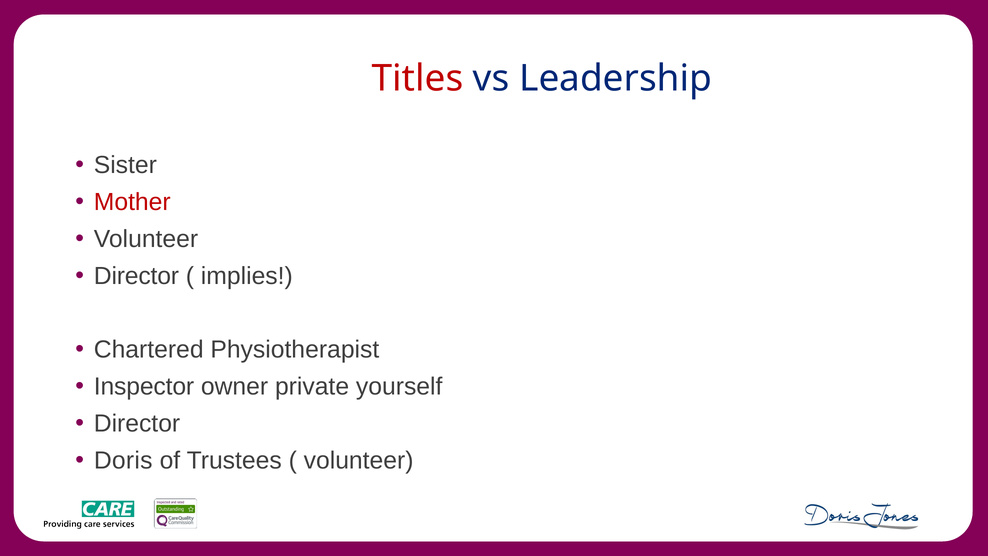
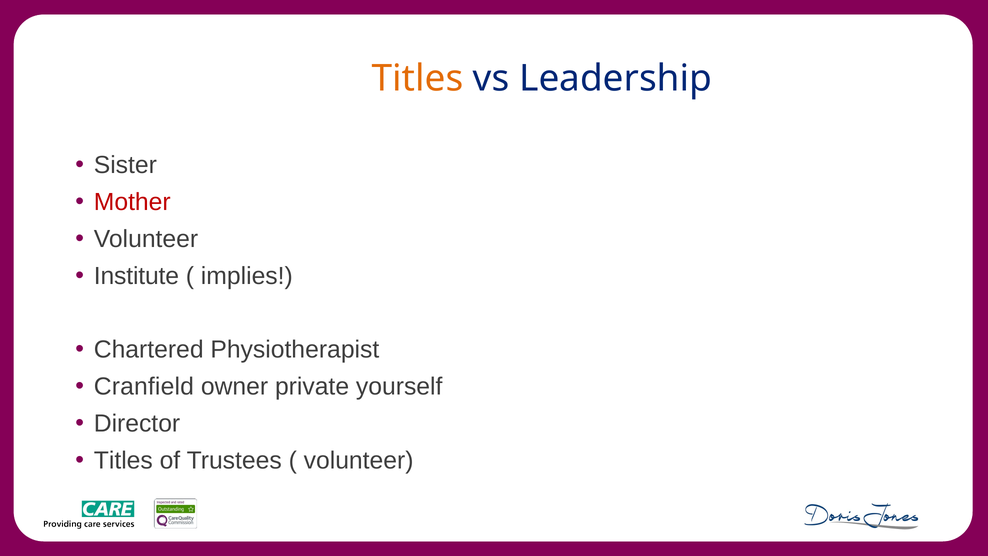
Titles colour: red -> orange (418, 79)
Director: Director -> Institute (136, 276)
Inspector: Inspector -> Cranfield (144, 387)
Doris: Doris -> Titles (123, 461)
